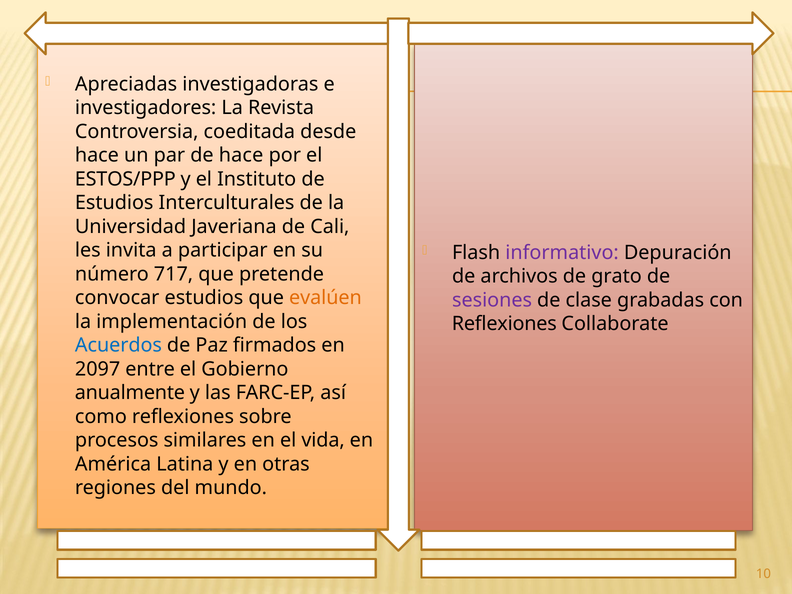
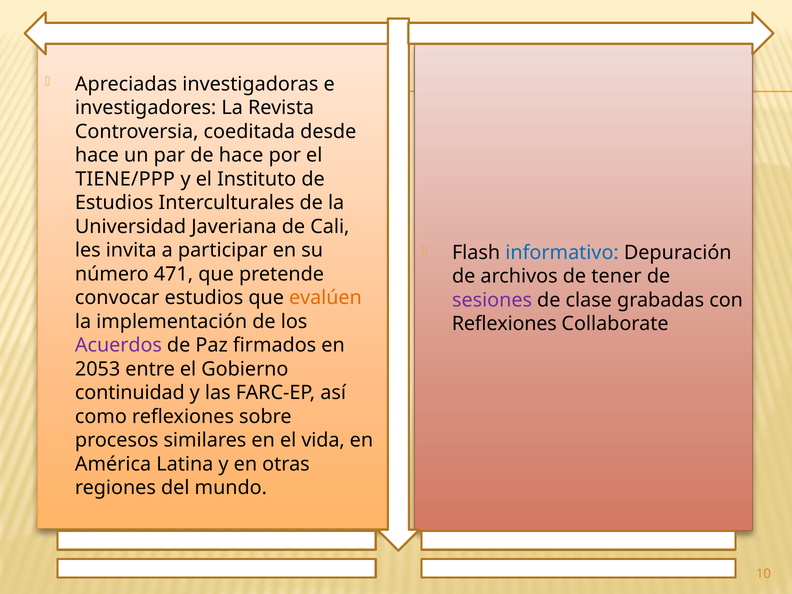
ESTOS/PPP: ESTOS/PPP -> TIENE/PPP (125, 179)
informativo colour: purple -> blue (562, 253)
717: 717 -> 471 (174, 274)
grato: grato -> tener (616, 276)
Acuerdos colour: blue -> purple (118, 345)
2097: 2097 -> 2053 (98, 369)
anualmente: anualmente -> continuidad (130, 393)
